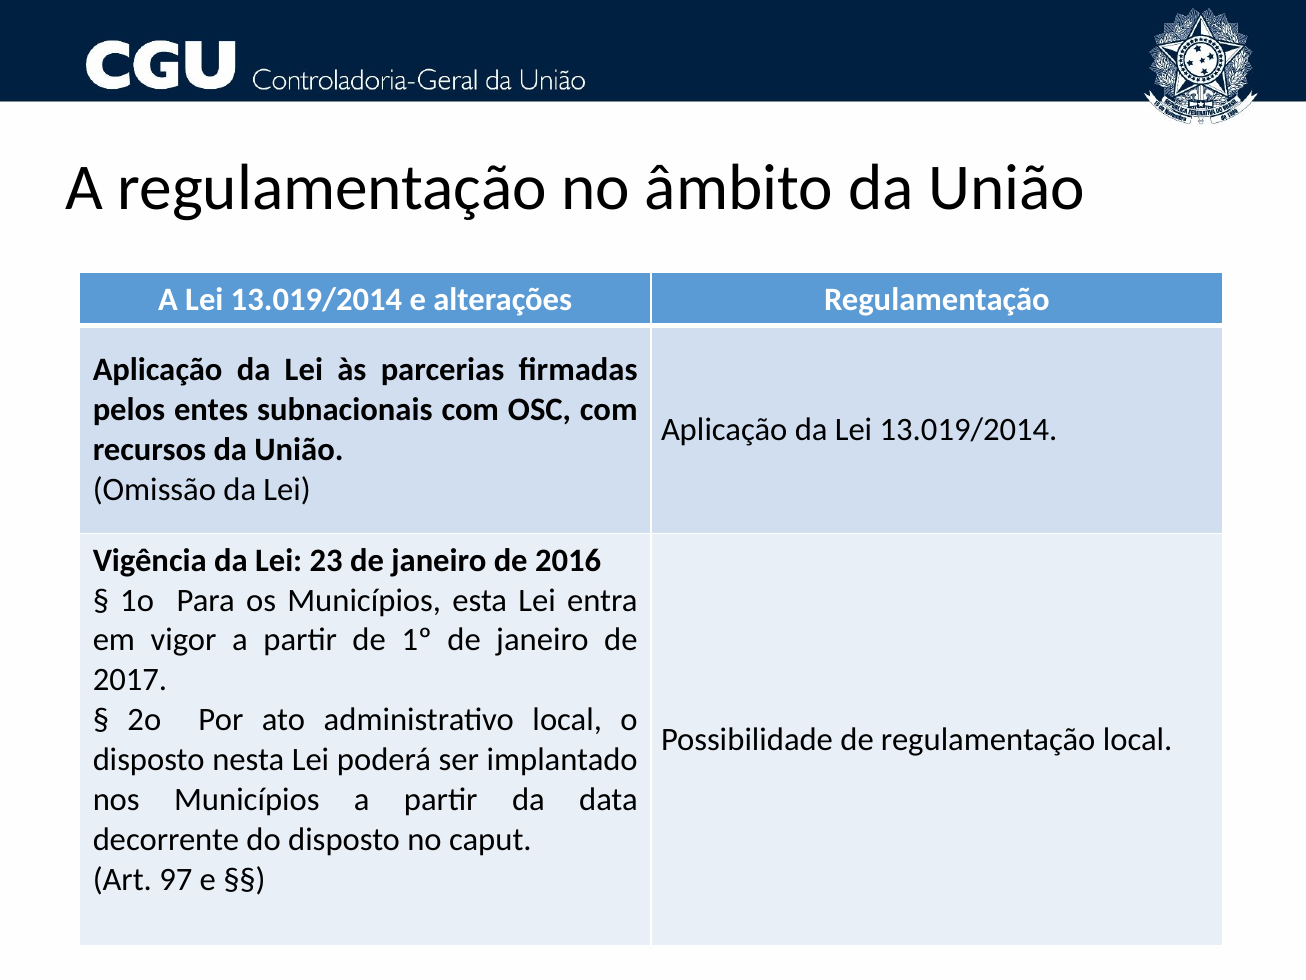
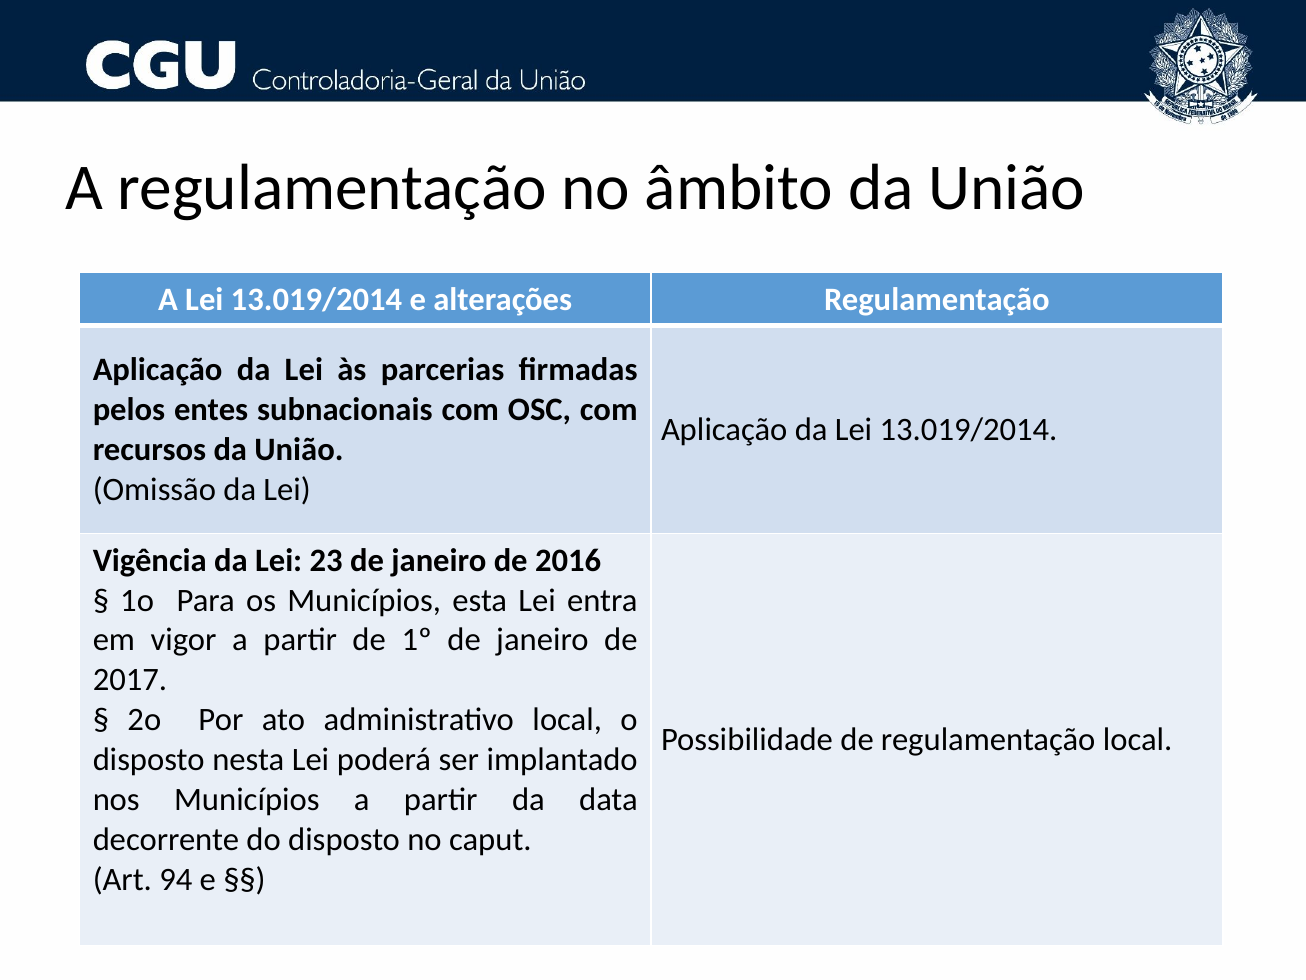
97: 97 -> 94 (176, 879)
